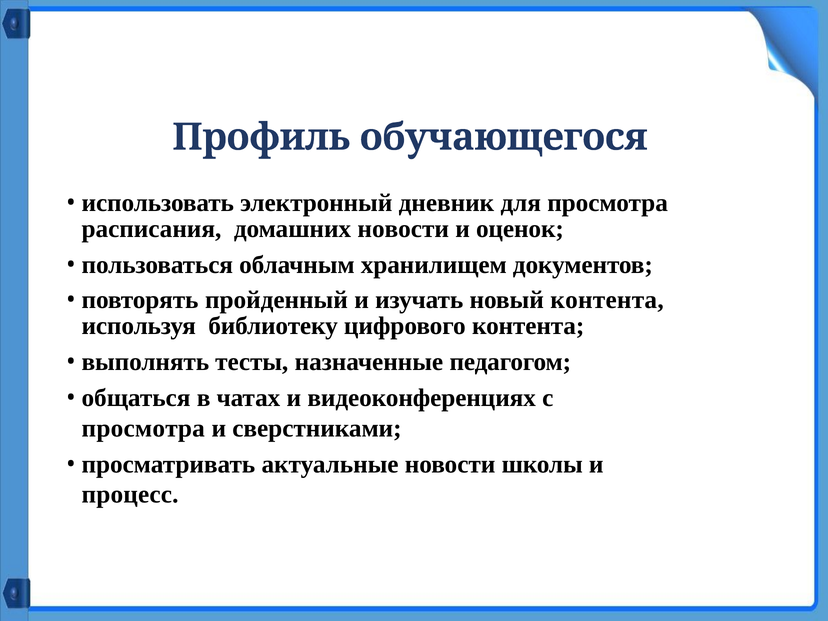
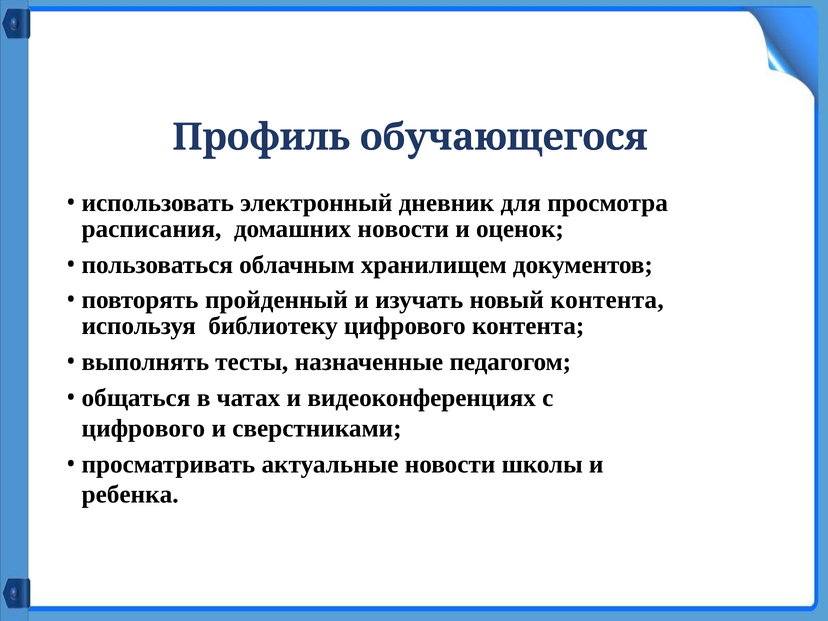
просмотра: просмотра -> цифрового (143, 428)
процесс: процесс -> ребенка (130, 495)
